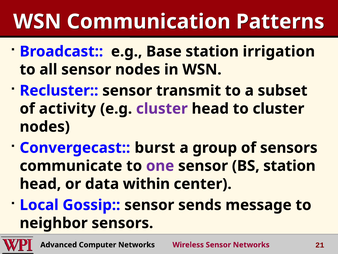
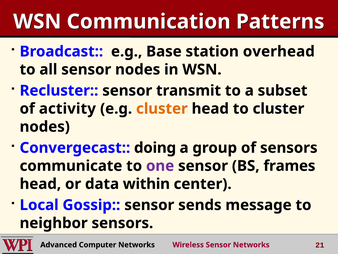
irrigation: irrigation -> overhead (279, 51)
cluster colour: purple -> orange (162, 108)
burst: burst -> doing (155, 148)
BS station: station -> frames (289, 166)
